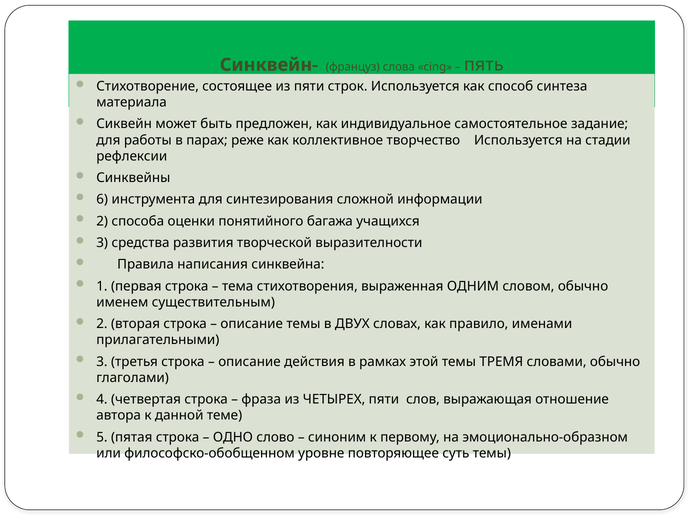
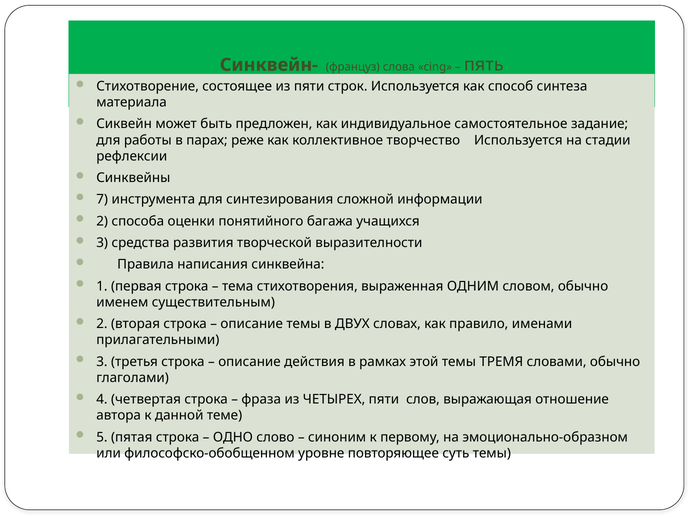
6: 6 -> 7 (102, 199)
